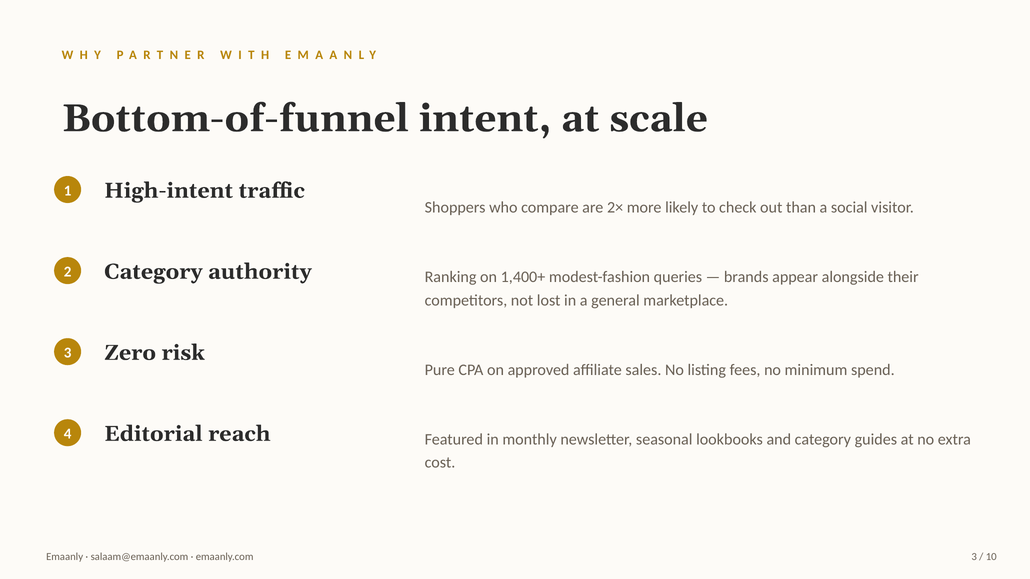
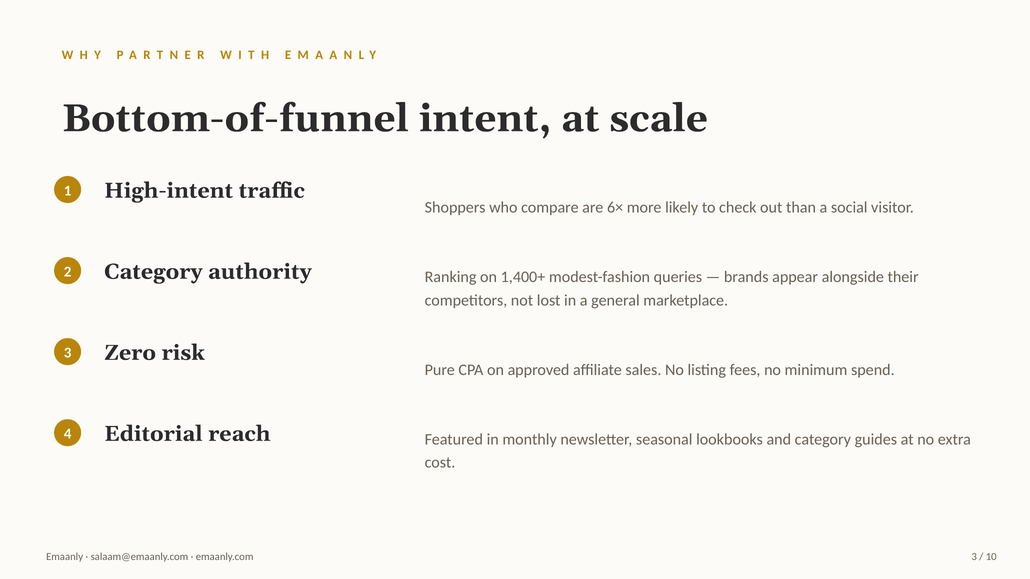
2×: 2× -> 6× (615, 208)
